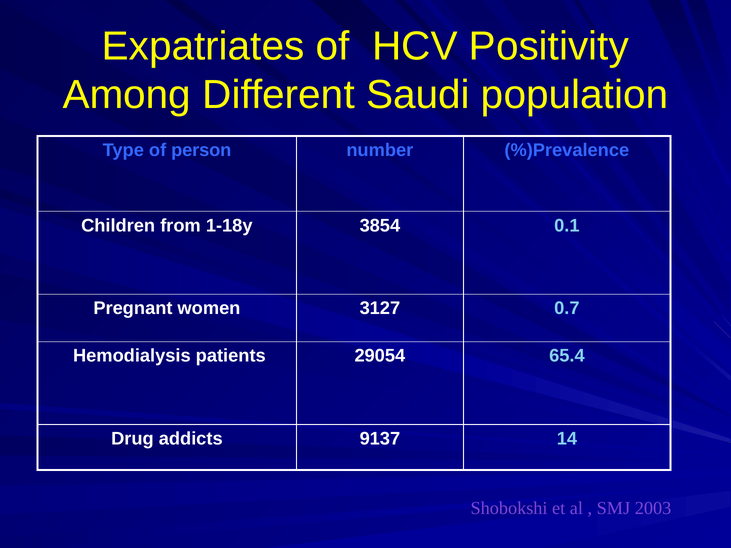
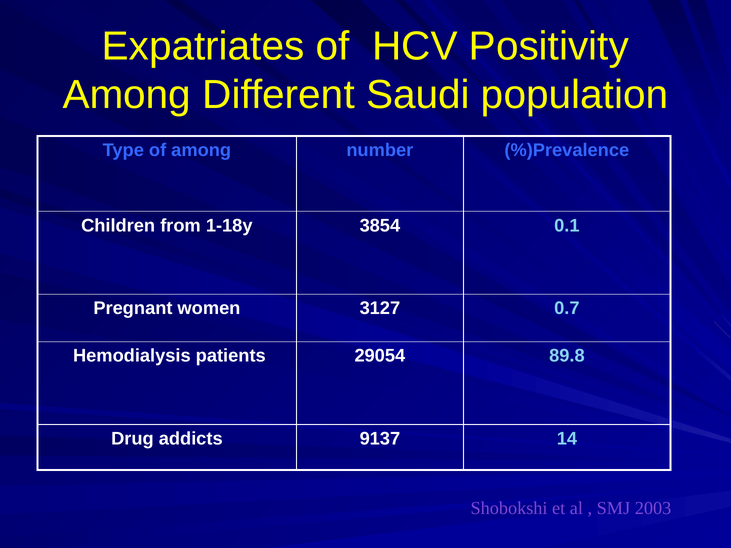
of person: person -> among (201, 150)
65.4: 65.4 -> 89.8 (567, 356)
